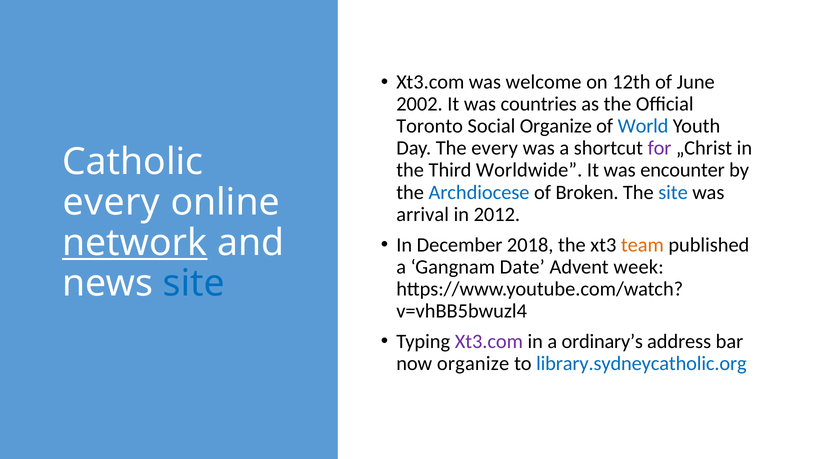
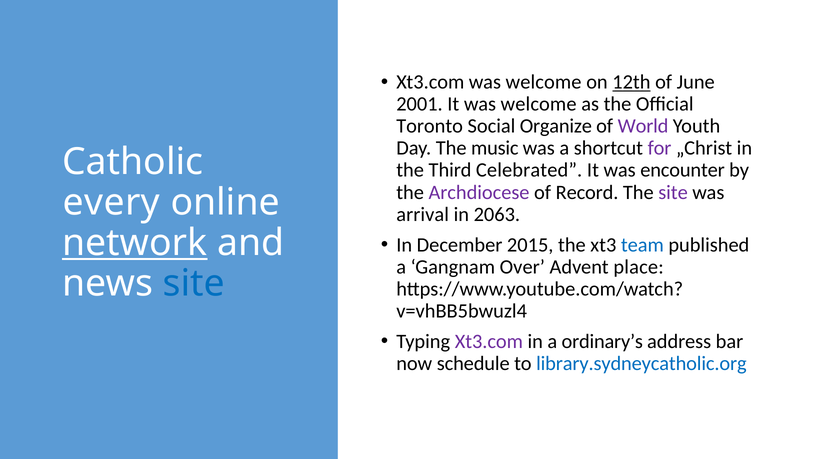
12th underline: none -> present (631, 82)
2002: 2002 -> 2001 (420, 104)
It was countries: countries -> welcome (539, 104)
World colour: blue -> purple (643, 126)
The every: every -> music (495, 148)
Worldwide: Worldwide -> Celebrated (529, 170)
Archdiocese colour: blue -> purple (479, 192)
Broken: Broken -> Record (587, 192)
site colour: blue -> purple (673, 192)
2012: 2012 -> 2063 (497, 214)
2018: 2018 -> 2015 (530, 245)
team colour: orange -> blue (642, 245)
Date: Date -> Over (522, 267)
week: week -> place (639, 267)
now organize: organize -> schedule (473, 363)
